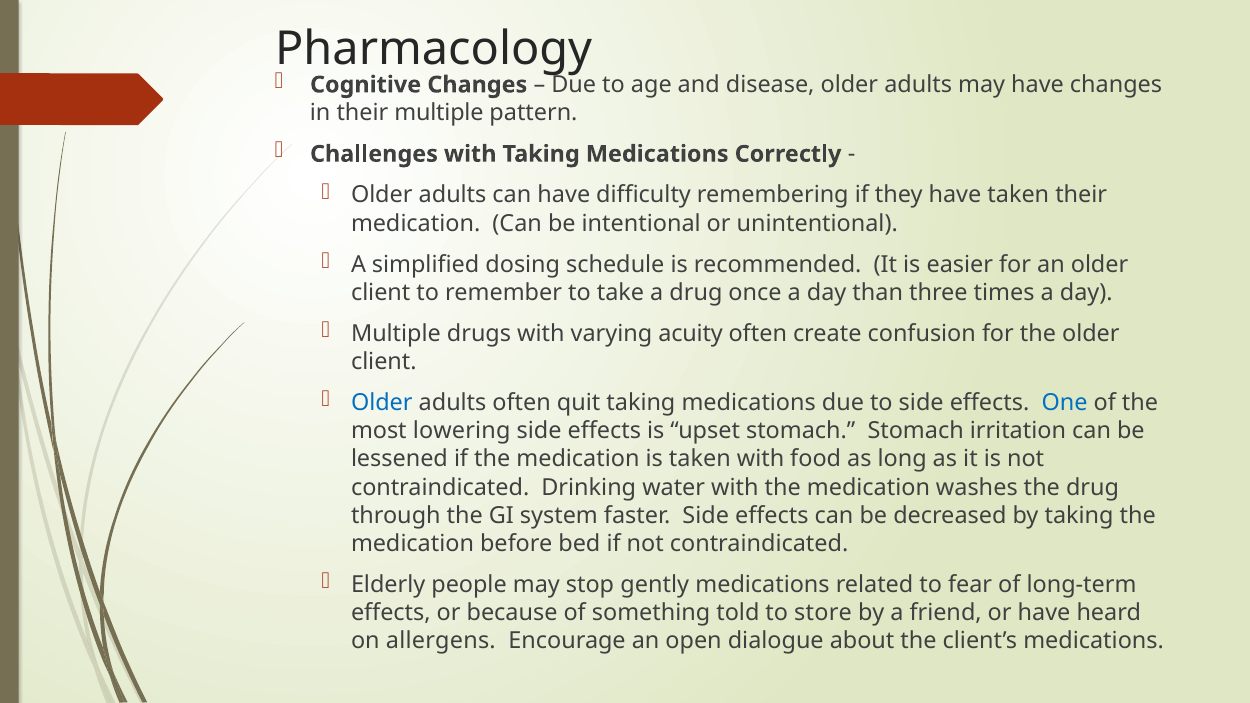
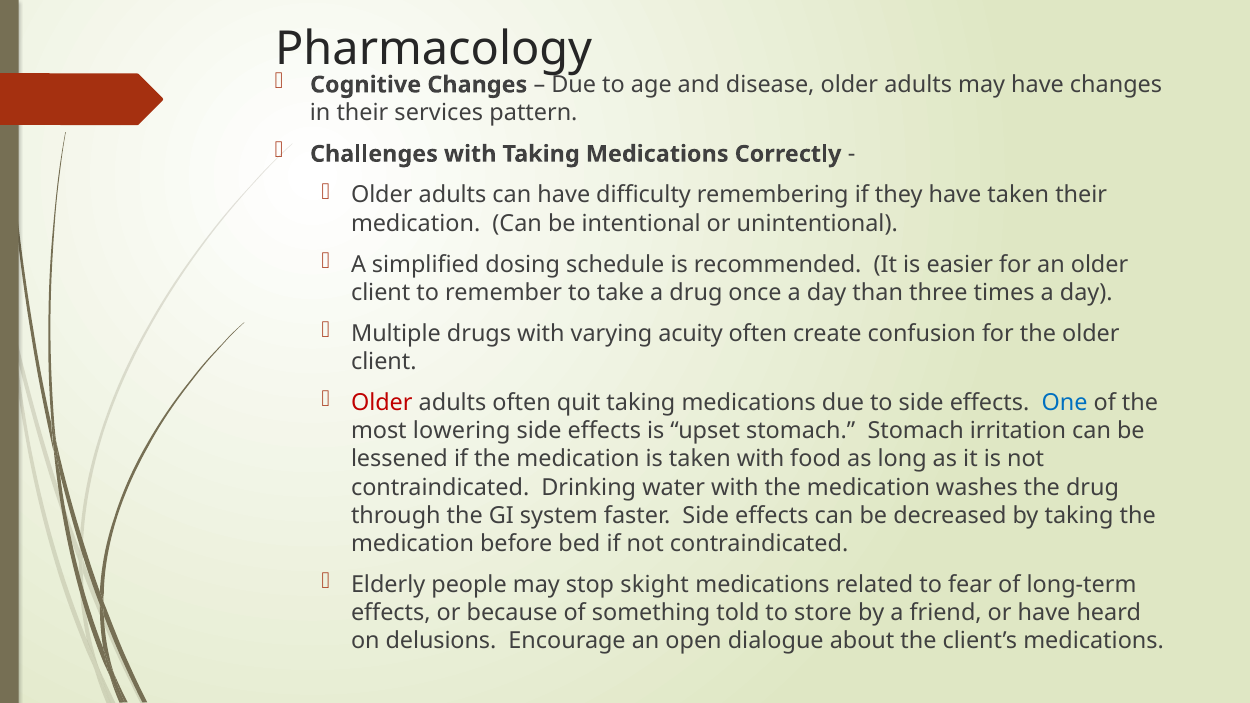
their multiple: multiple -> services (439, 113)
Older colour: blue -> red (382, 403)
gently: gently -> skight (655, 585)
allergens: allergens -> delusions (441, 641)
